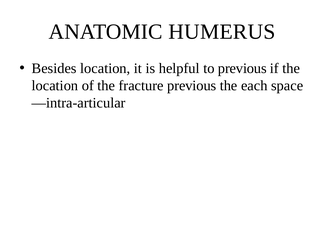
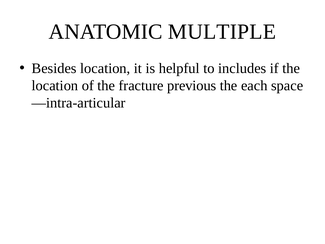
HUMERUS: HUMERUS -> MULTIPLE (222, 32)
to previous: previous -> includes (242, 68)
